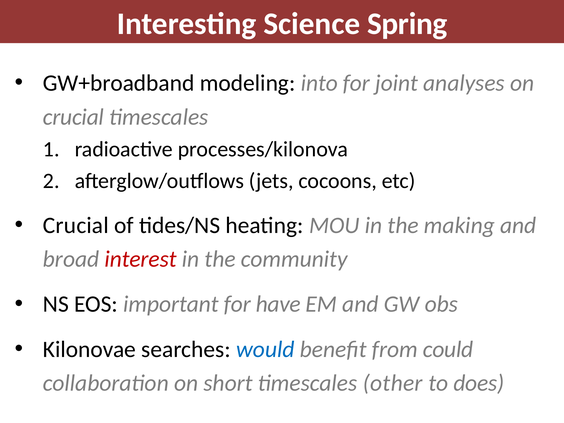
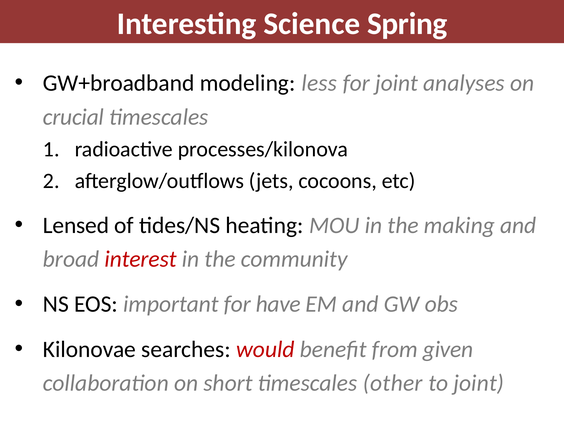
into: into -> less (319, 83)
Crucial: Crucial -> Lensed (76, 225)
would colour: blue -> red (265, 349)
could: could -> given (448, 349)
to does: does -> joint (479, 383)
